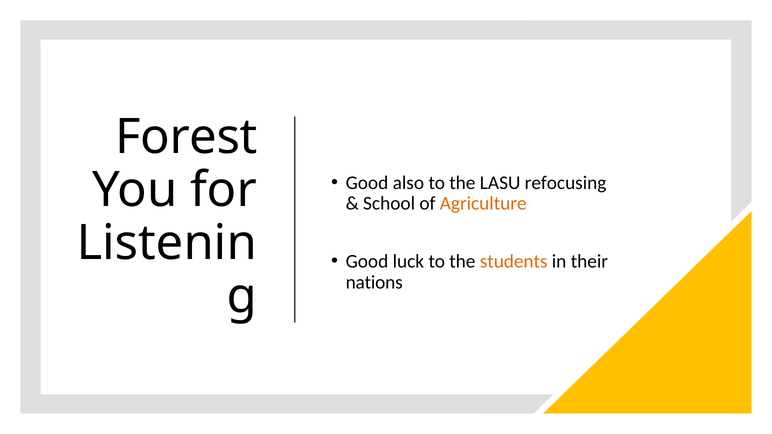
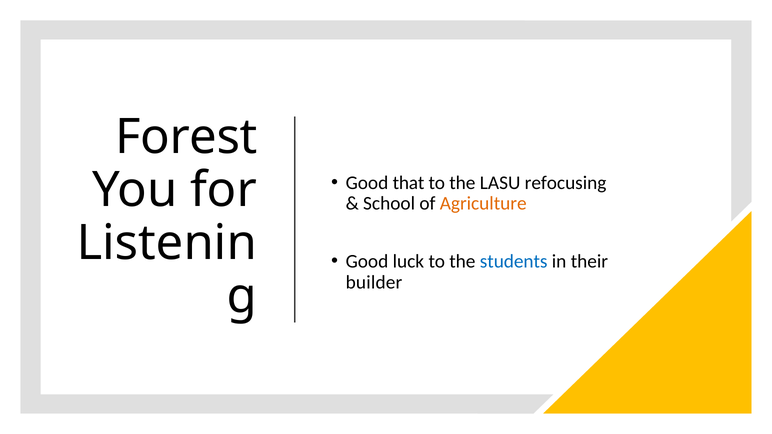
also: also -> that (408, 183)
students colour: orange -> blue (514, 261)
nations: nations -> builder (374, 282)
